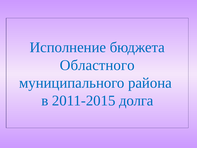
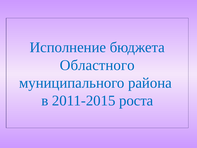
долга: долга -> роста (136, 101)
